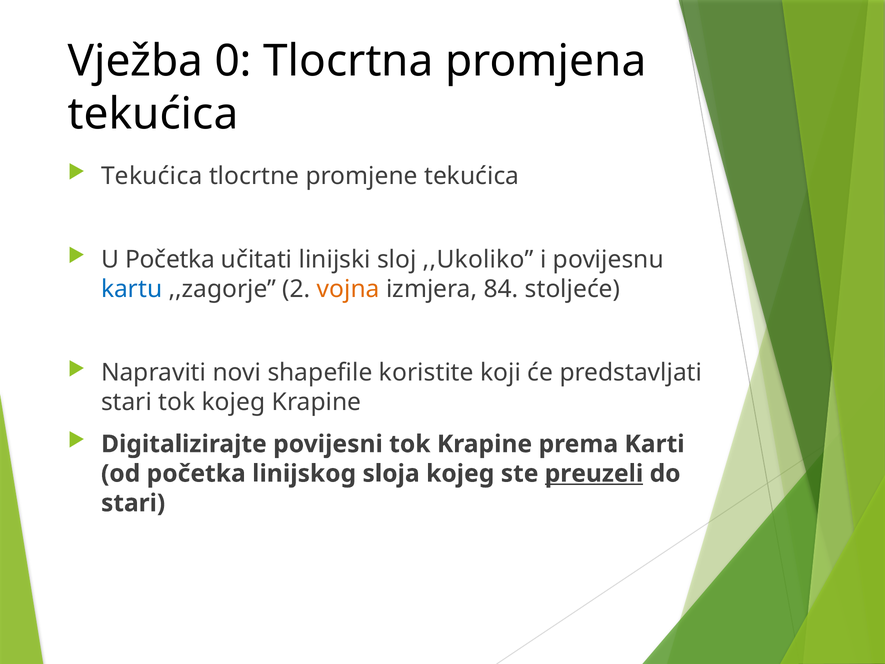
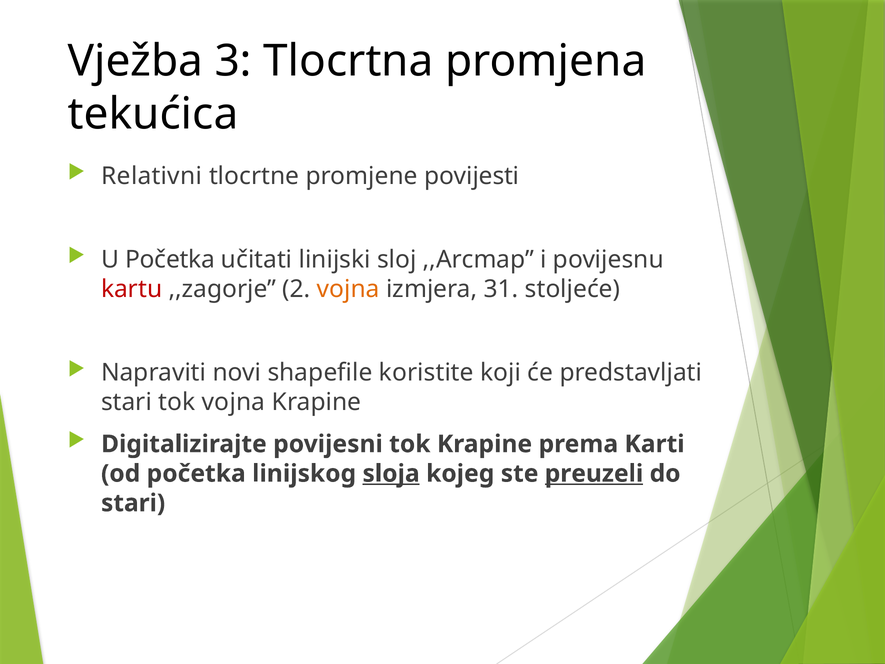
0: 0 -> 3 (233, 61)
Tekućica: Tekućica -> Relativni (152, 176)
promjene tekućica: tekućica -> povijesti (472, 176)
,,Ukoliko: ,,Ukoliko -> ,,Arcmap (478, 259)
kartu colour: blue -> red (132, 289)
84: 84 -> 31 (501, 289)
tok kojeg: kojeg -> vojna (233, 402)
sloja underline: none -> present (391, 473)
